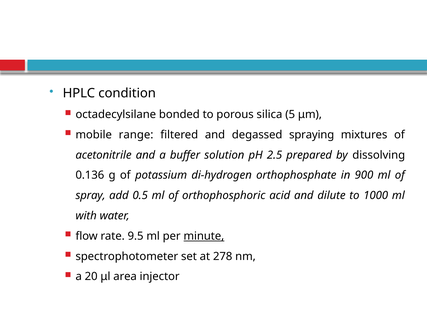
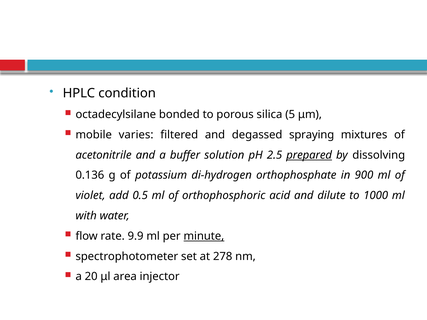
range: range -> varies (136, 135)
prepared underline: none -> present (309, 155)
spray: spray -> violet (90, 196)
9.5: 9.5 -> 9.9 (136, 236)
